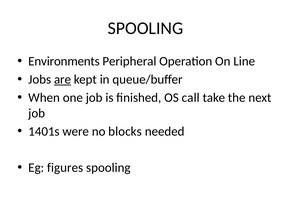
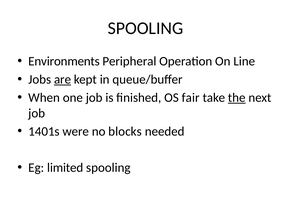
call: call -> fair (191, 97)
the underline: none -> present (237, 97)
figures: figures -> limited (65, 167)
